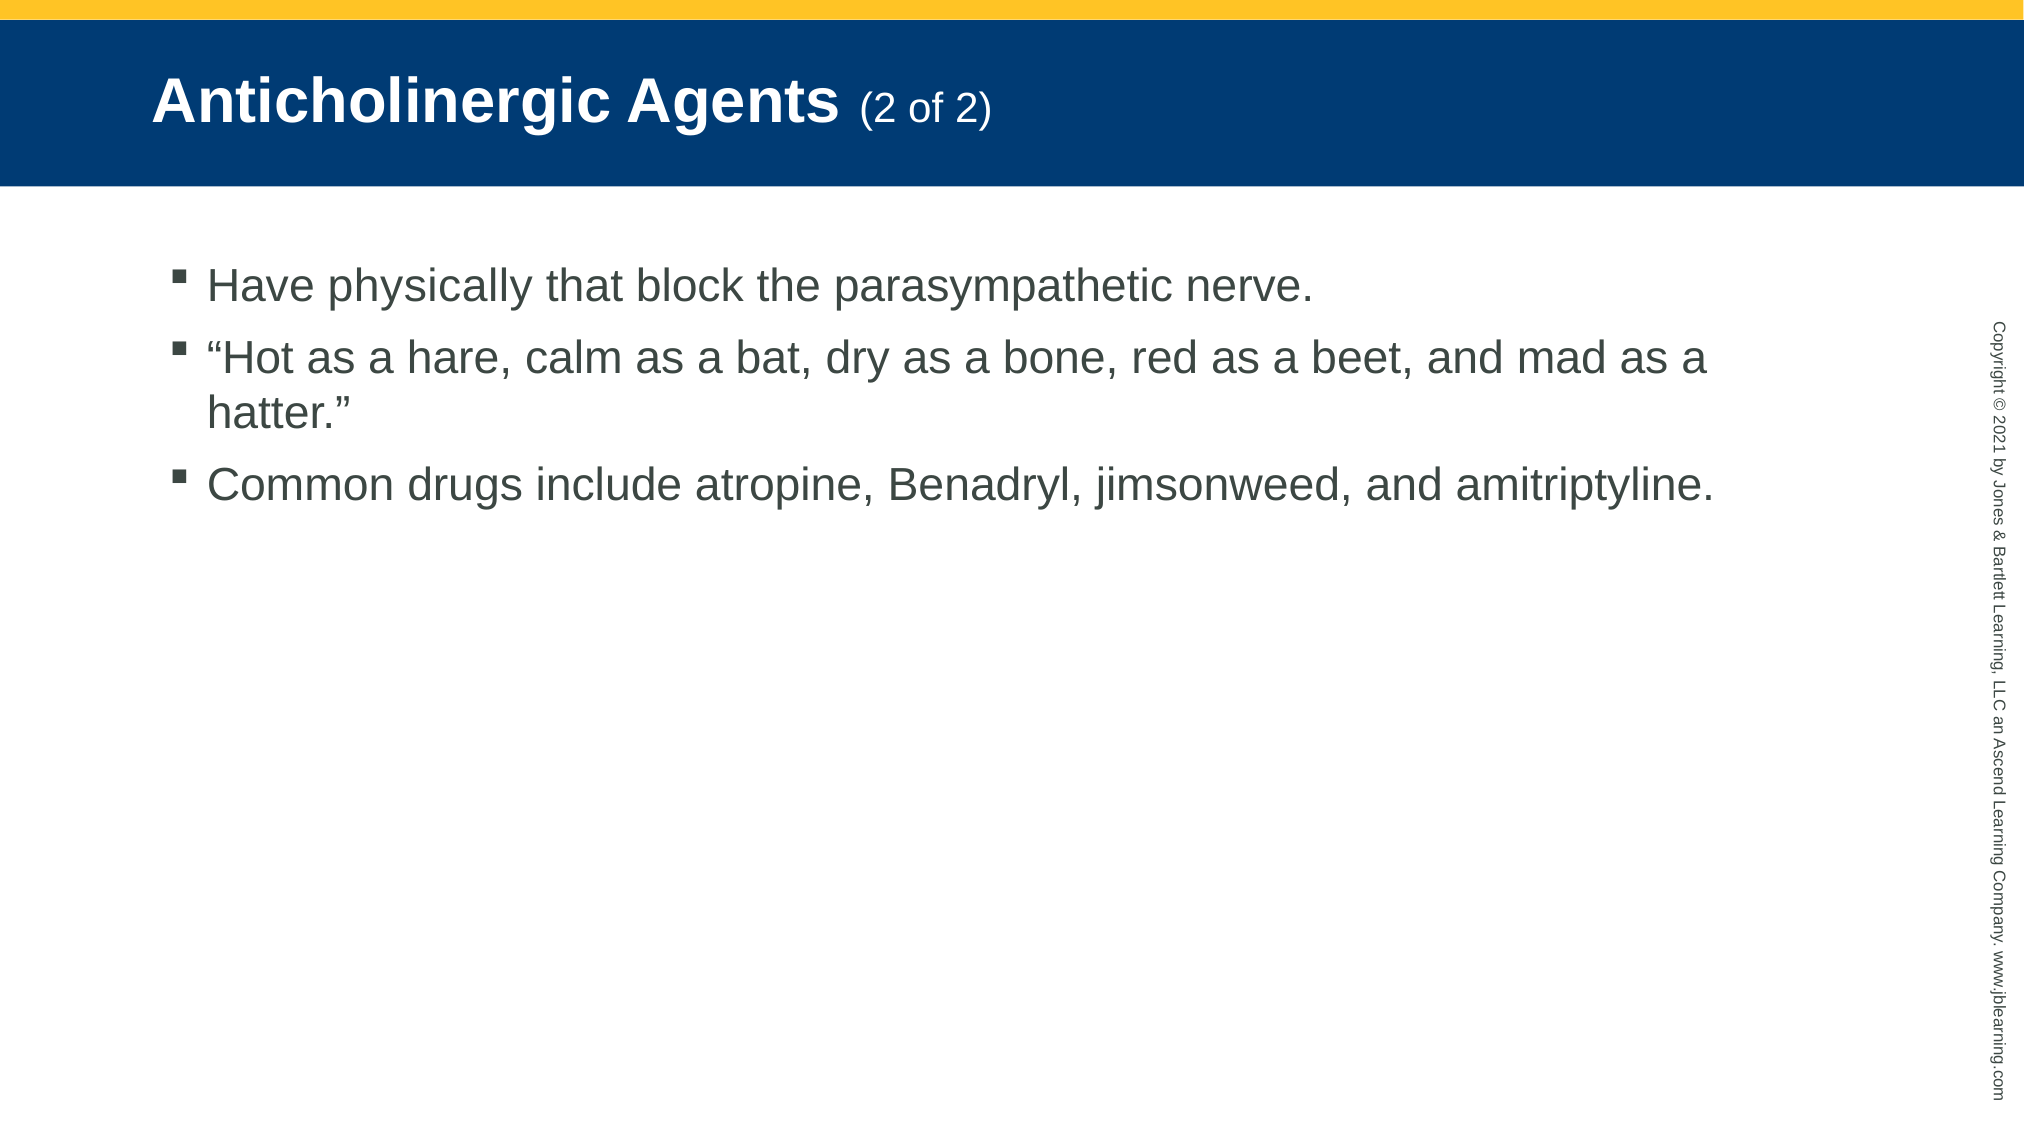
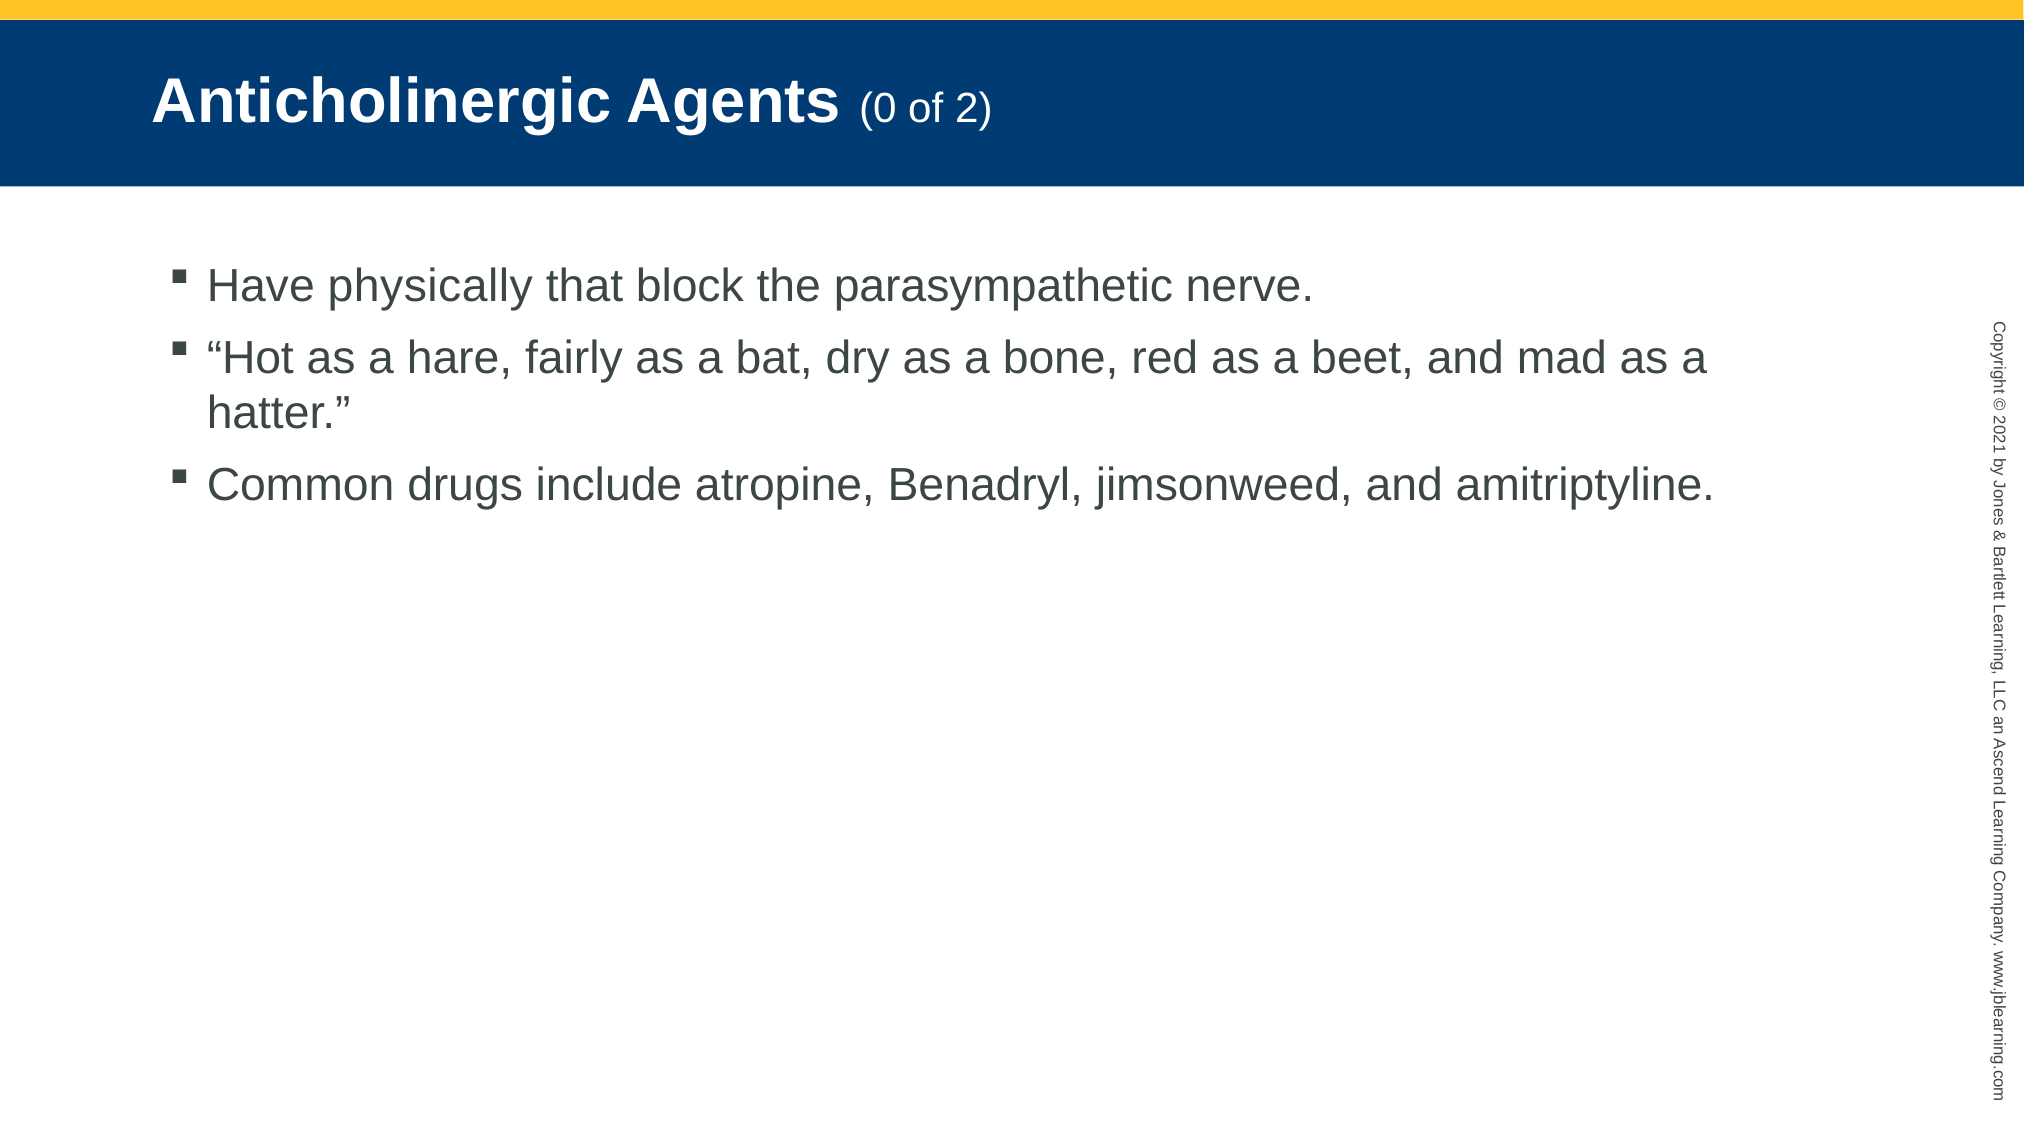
Agents 2: 2 -> 0 (878, 109)
calm: calm -> fairly (574, 358)
